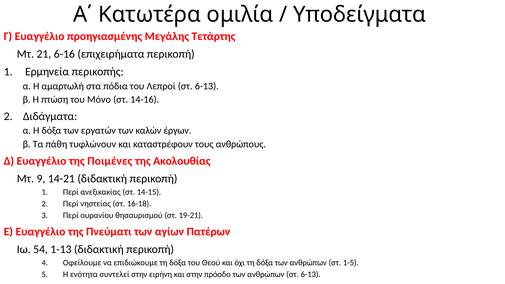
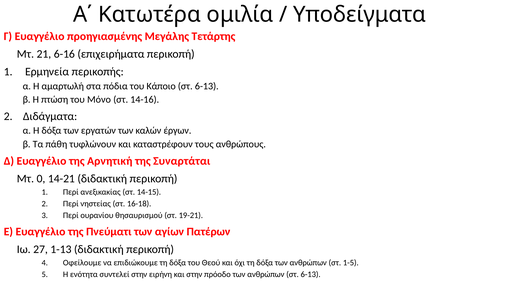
Λεπροί: Λεπροί -> Κάποιο (161, 86)
Ποιμένες: Ποιμένες -> Αρνητική (110, 161)
Ακολουθίας: Ακολουθίας -> Συναρτάται (182, 161)
9: 9 -> 0 (41, 179)
54: 54 -> 27 (41, 249)
